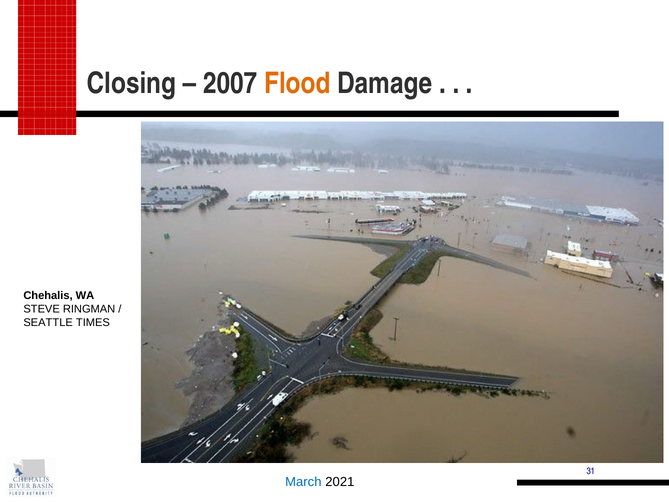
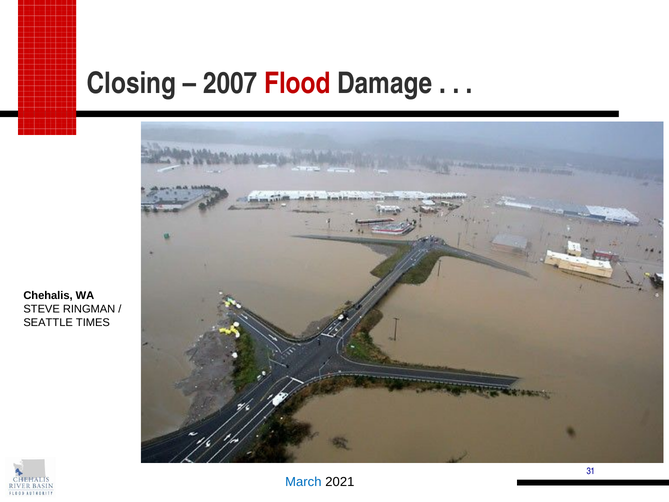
Flood colour: orange -> red (297, 84)
